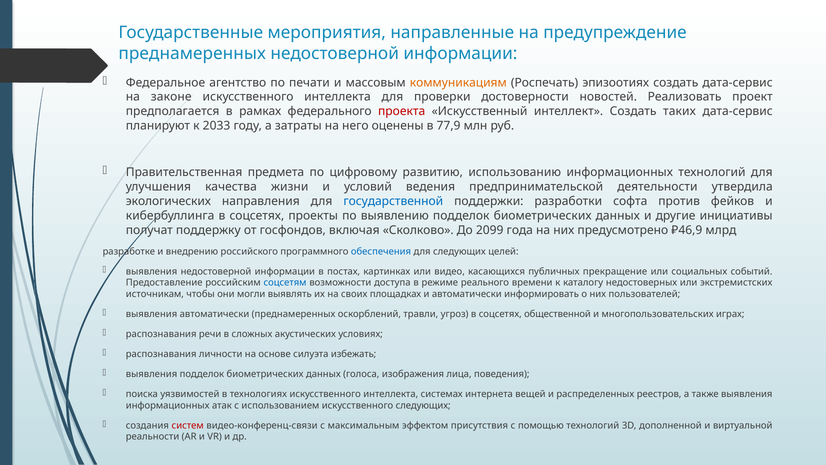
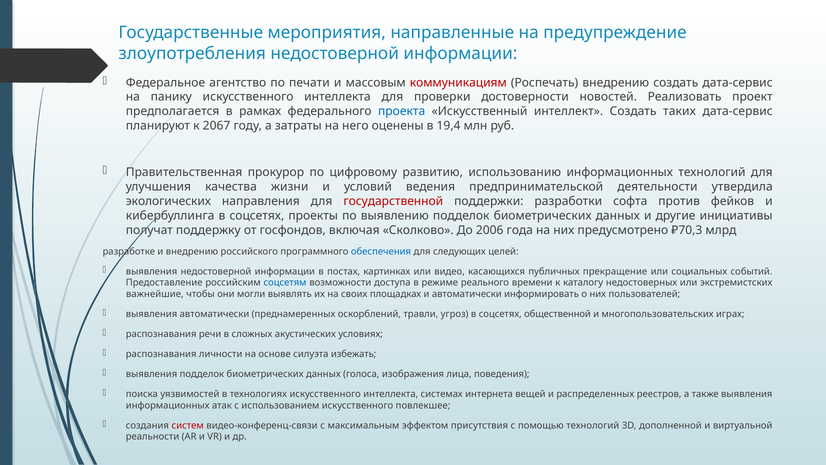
преднамеренных: преднамеренных -> злоупотребления (192, 53)
коммуникациям colour: orange -> red (458, 82)
Роспечать эпизоотиях: эпизоотиях -> внедрению (616, 82)
законе: законе -> панику (171, 97)
проекта colour: red -> blue (402, 111)
2033: 2033 -> 2067 (217, 126)
77,9: 77,9 -> 19,4 (449, 126)
предмета: предмета -> прокурор (276, 172)
государственной colour: blue -> red (393, 201)
2099: 2099 -> 2006 (490, 230)
₽46,9: ₽46,9 -> ₽70,3 (687, 230)
источникам: источникам -> важнейшие (155, 294)
искусственного следующих: следующих -> повлекшее (423, 405)
